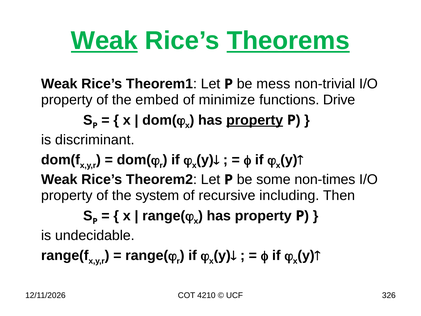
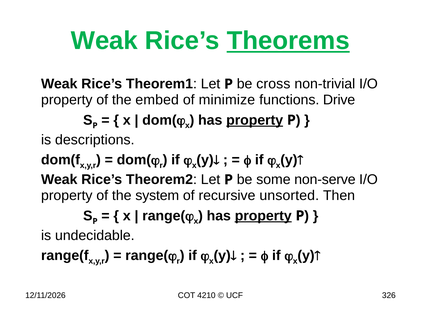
Weak underline: present -> none (104, 41)
mess: mess -> cross (273, 84)
discriminant: discriminant -> descriptions (95, 140)
non-times: non-times -> non-serve (325, 180)
including: including -> unsorted (289, 196)
property underline: none -> present (263, 216)
